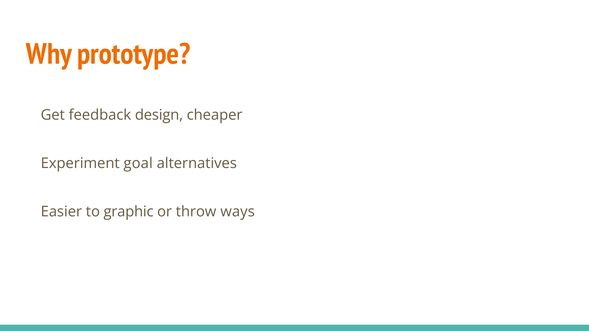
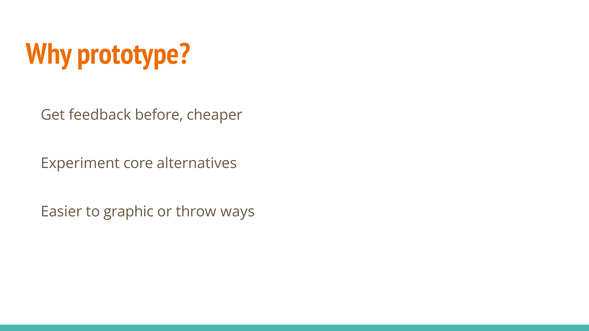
design: design -> before (159, 115)
goal: goal -> core (138, 163)
